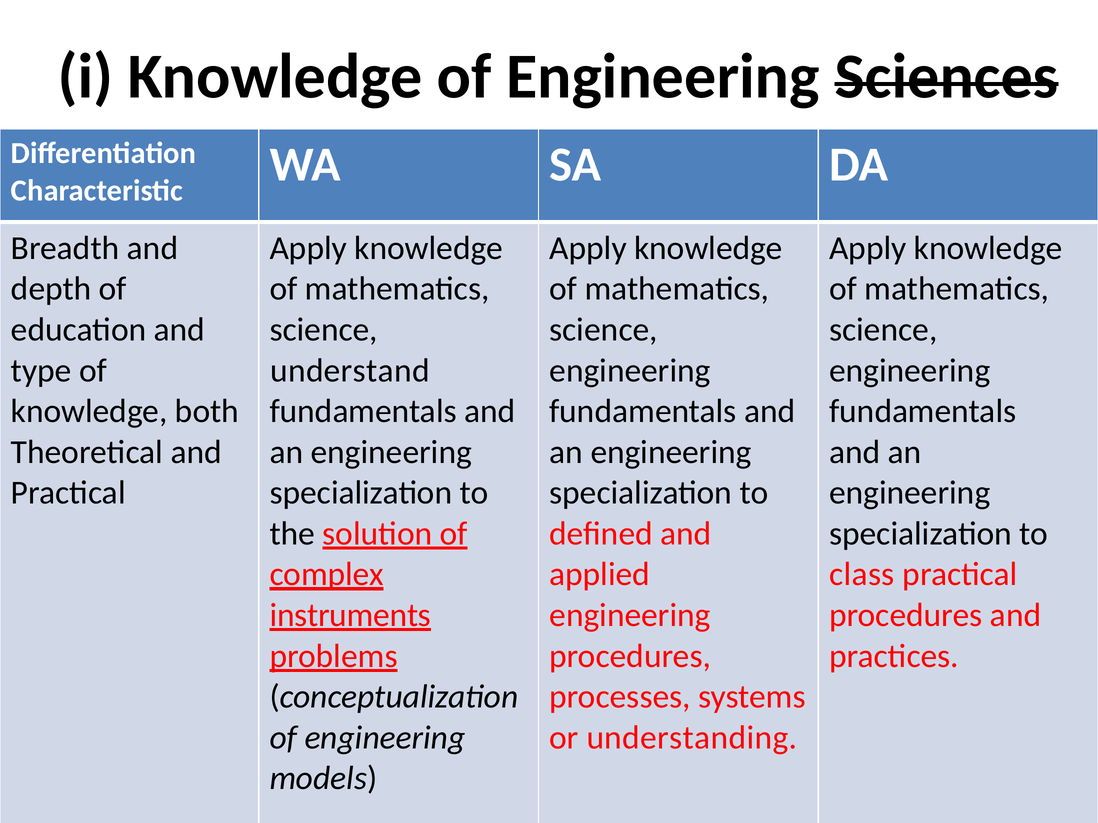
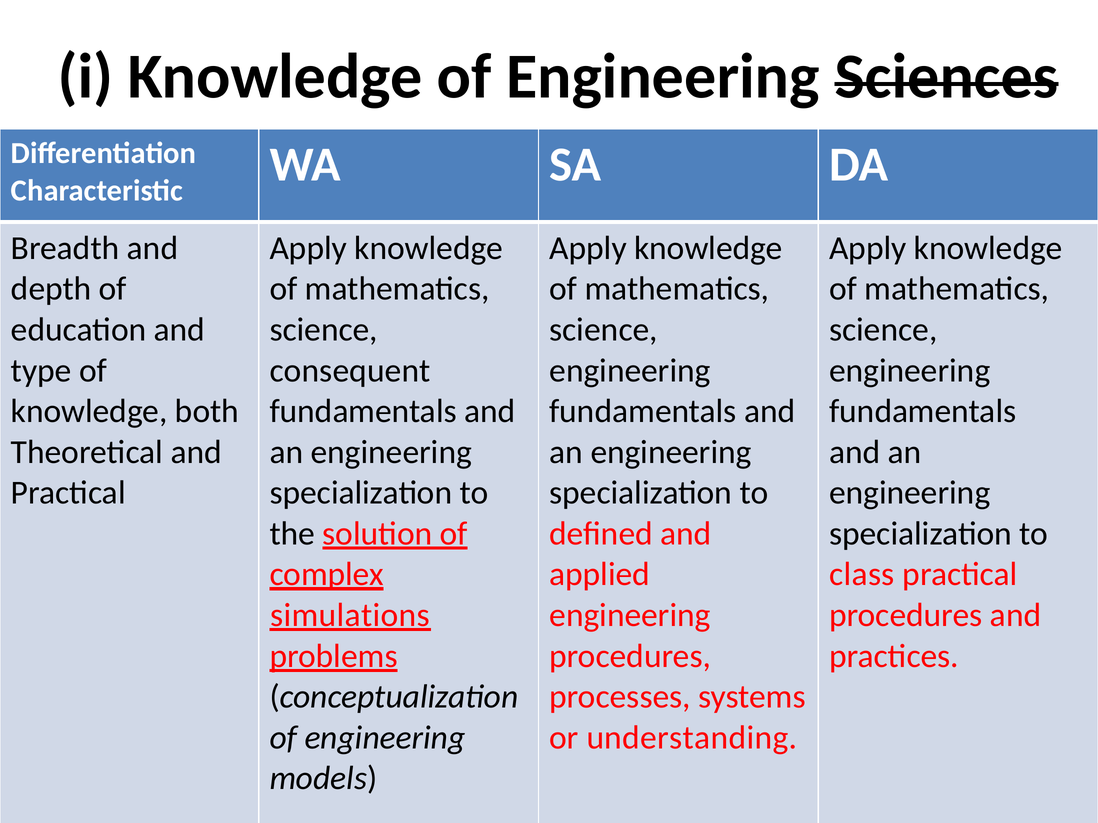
understand: understand -> consequent (350, 371)
instruments: instruments -> simulations (350, 616)
